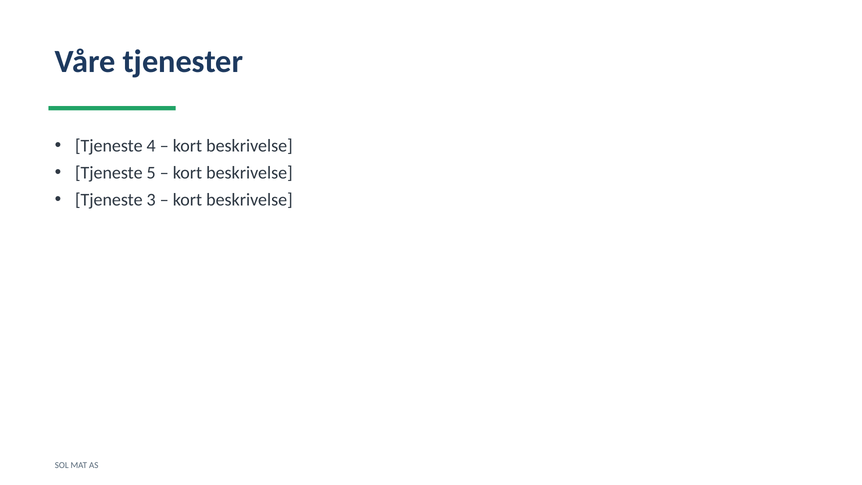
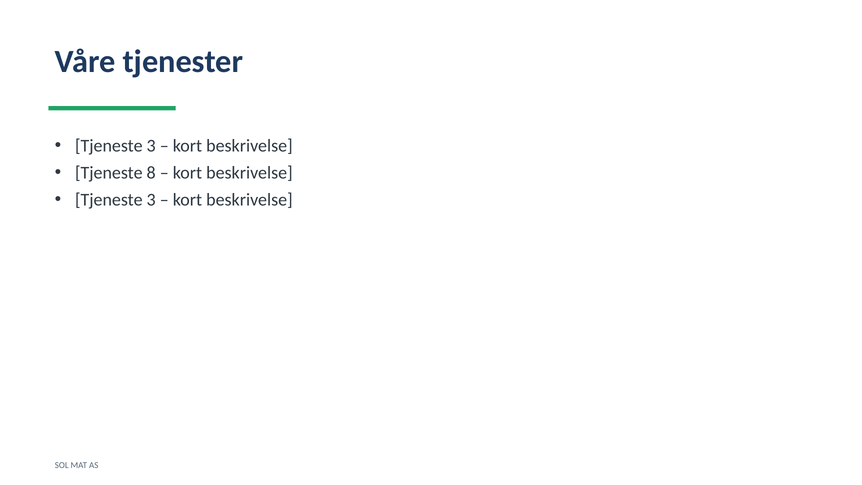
4: 4 -> 3 (151, 146)
5: 5 -> 8 (151, 173)
